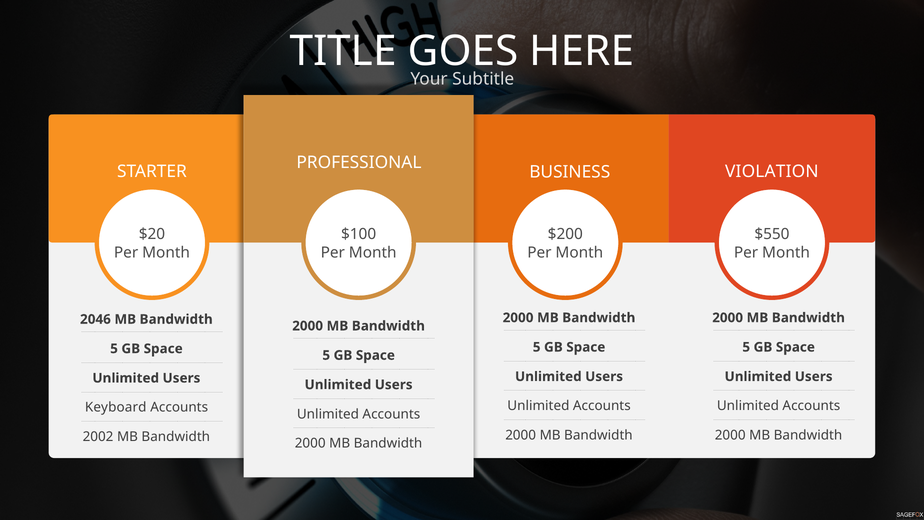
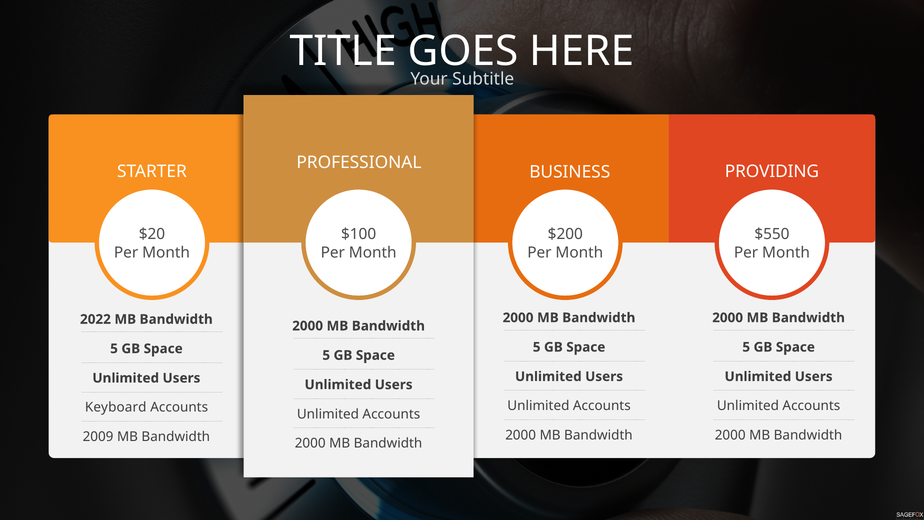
VIOLATION: VIOLATION -> PROVIDING (772, 171)
2046: 2046 -> 2022 (95, 319)
2002: 2002 -> 2009 (98, 437)
